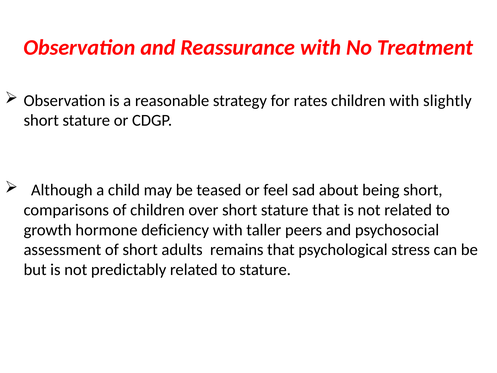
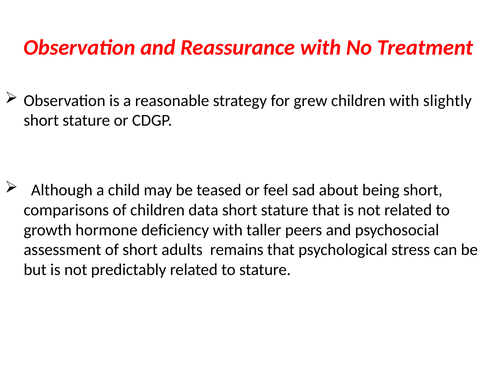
rates: rates -> grew (311, 101)
over: over -> data (203, 210)
